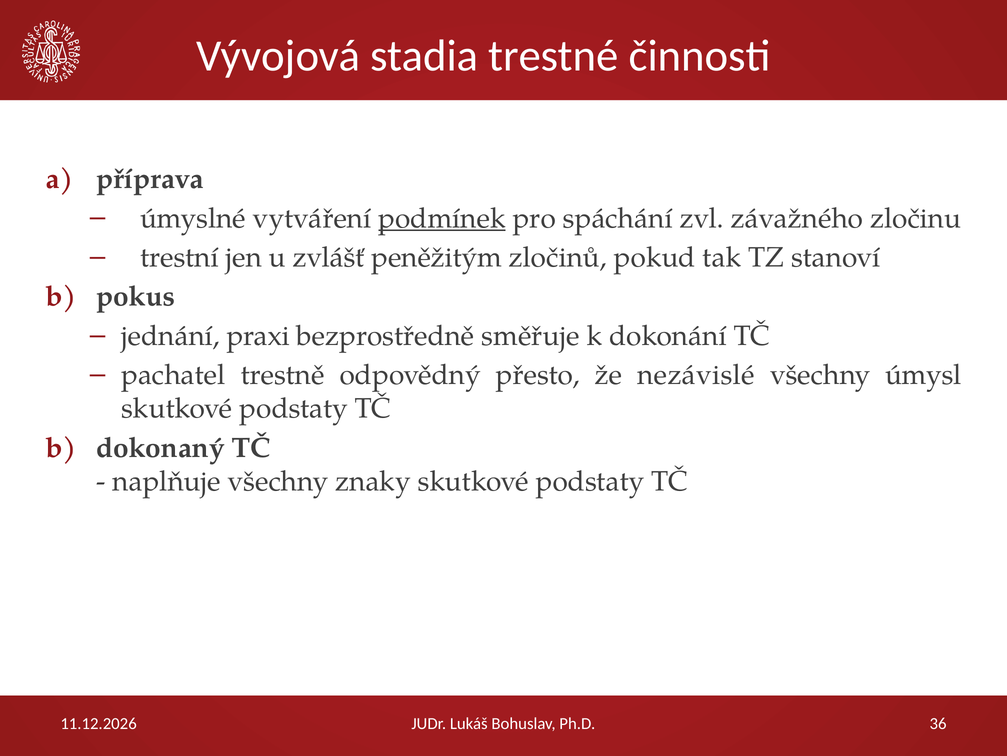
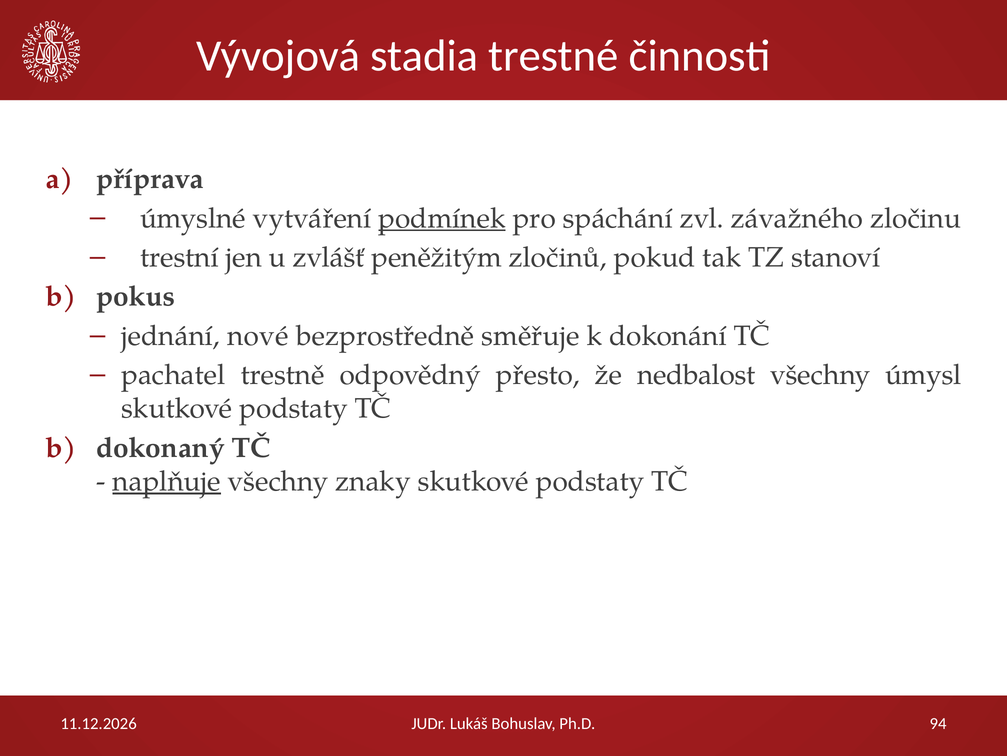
praxi: praxi -> nové (258, 336)
nezávislé: nezávislé -> nedbalost (696, 375)
naplňuje underline: none -> present (167, 481)
36: 36 -> 94 (938, 723)
